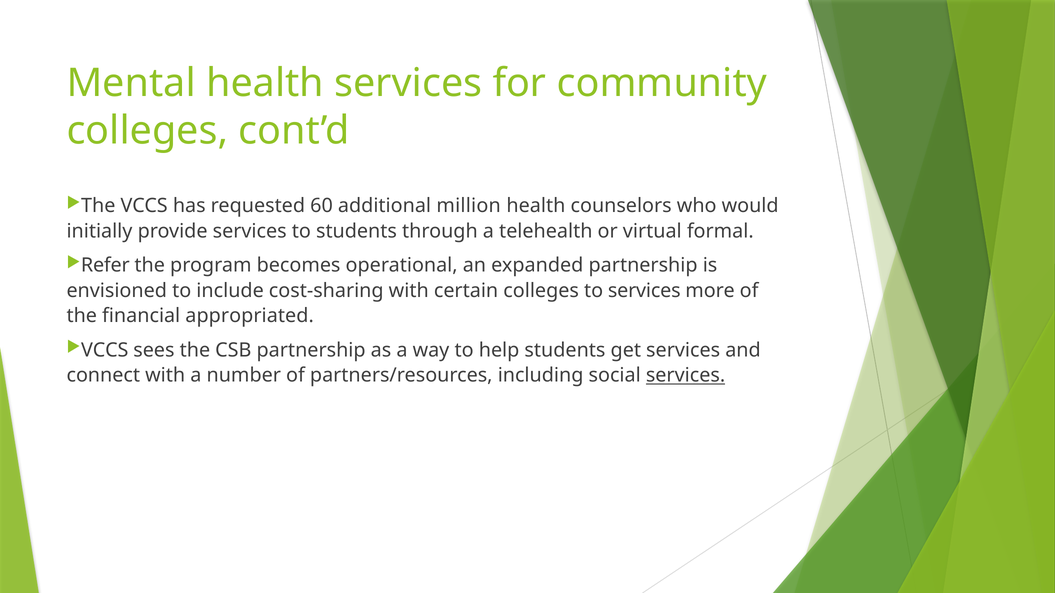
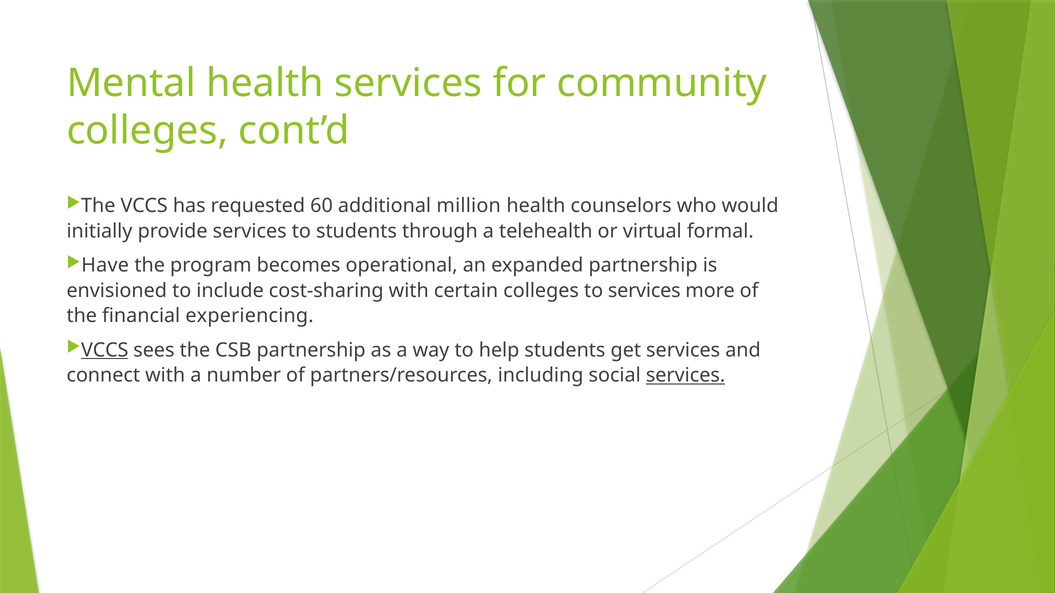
Refer: Refer -> Have (105, 265)
appropriated: appropriated -> experiencing (250, 316)
VCCS underline: none -> present (105, 350)
